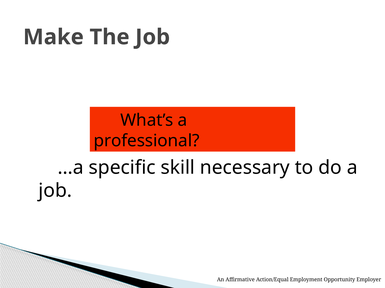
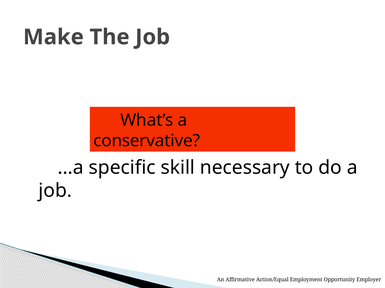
professional: professional -> conservative (147, 141)
